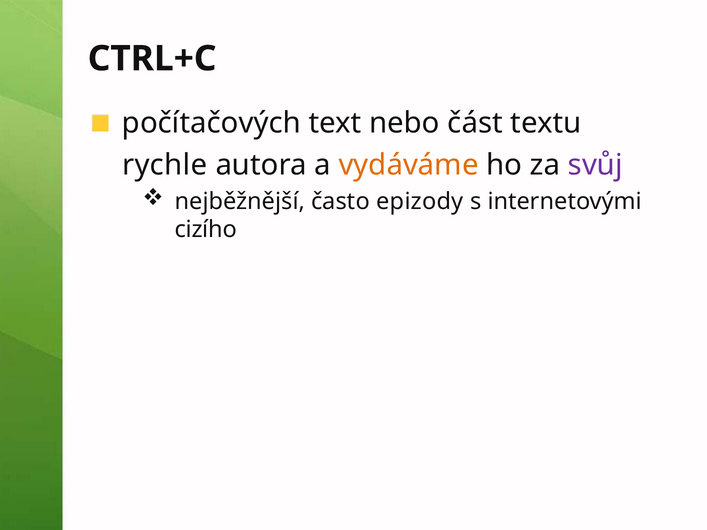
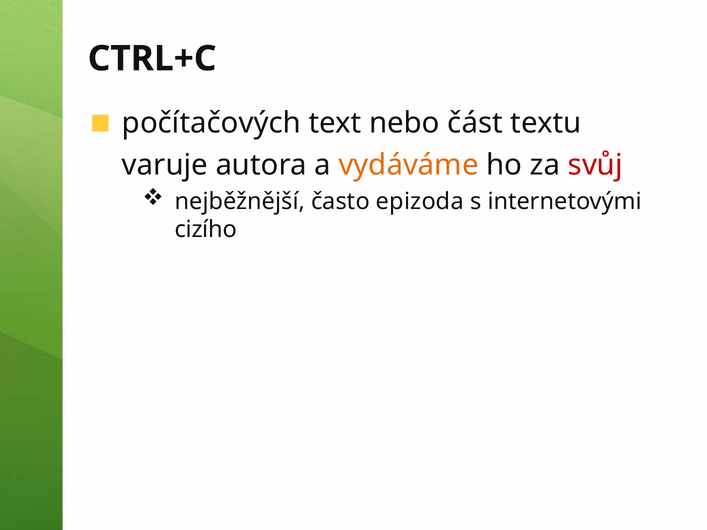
rychle: rychle -> varuje (165, 165)
svůj colour: purple -> red (595, 165)
epizody: epizody -> epizoda (420, 201)
